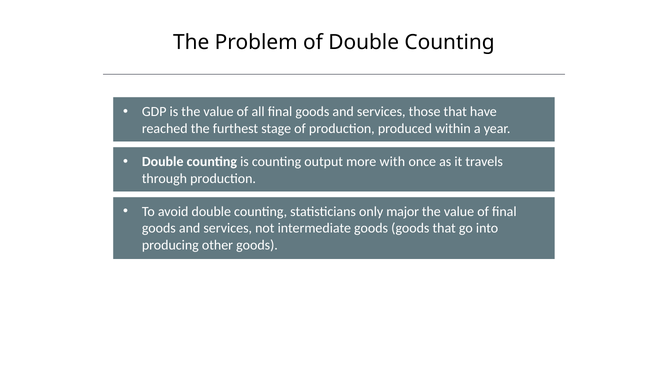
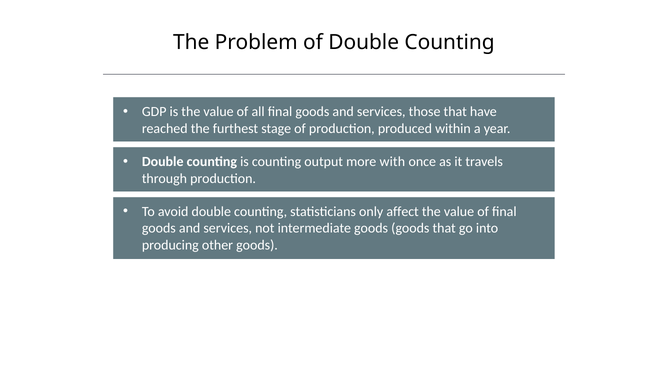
major: major -> affect (403, 211)
